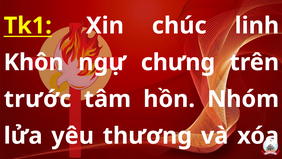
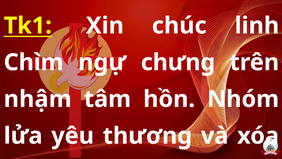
Khôn: Khôn -> Chìm (34, 62)
trước: trước -> nhậm (38, 99)
